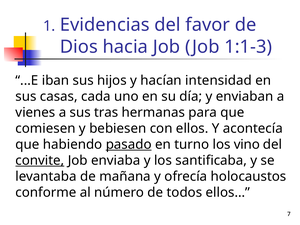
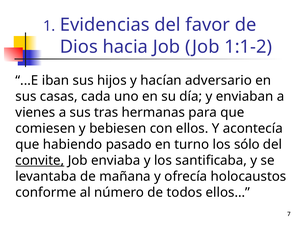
1:1-3: 1:1-3 -> 1:1-2 (248, 47)
intensidad: intensidad -> adversario (219, 80)
pasado underline: present -> none (129, 144)
vino: vino -> sólo (247, 144)
